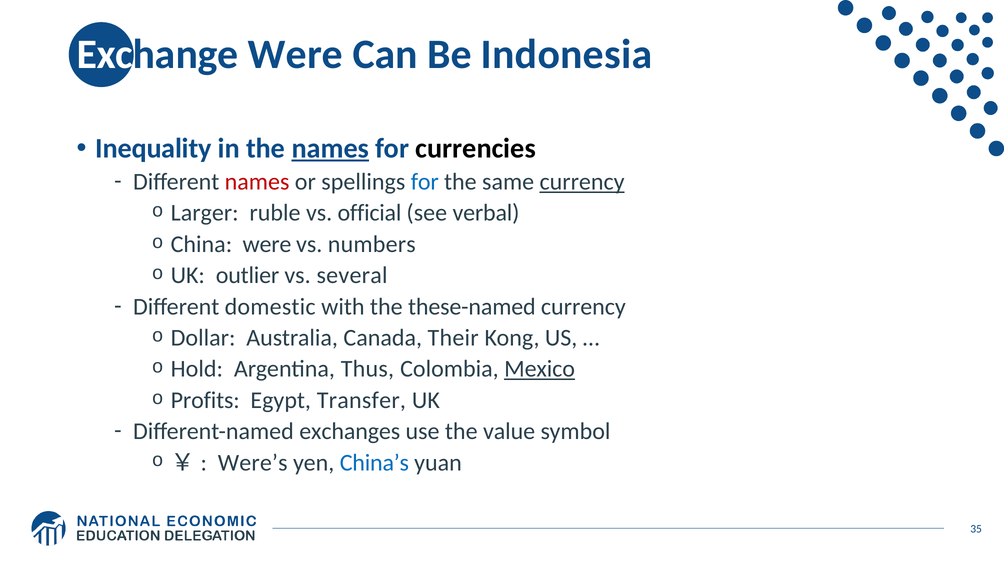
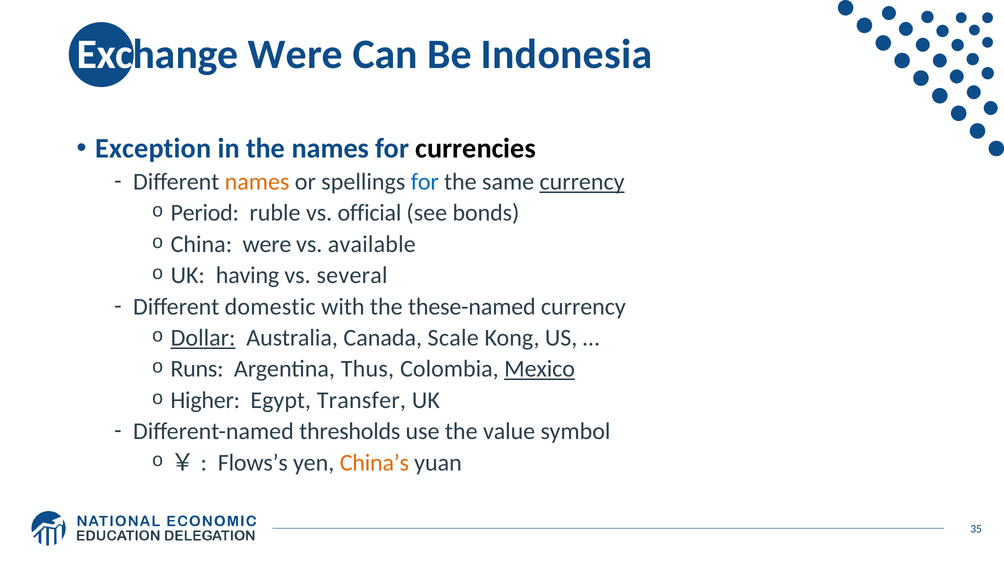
Inequality: Inequality -> Exception (153, 148)
names underline: present -> none (330, 148)
names colour: red -> orange (257, 182)
Larger: Larger -> Period (205, 213)
verbal: verbal -> bonds (486, 213)
numbers: numbers -> available (372, 244)
outlier: outlier -> having (248, 275)
Dollar underline: none -> present (203, 338)
Their: Their -> Scale (453, 338)
Hold: Hold -> Runs (197, 369)
Profits: Profits -> Higher (205, 400)
exchanges: exchanges -> thresholds (350, 431)
Were’s: Were’s -> Flows’s (253, 462)
China’s colour: blue -> orange (374, 462)
